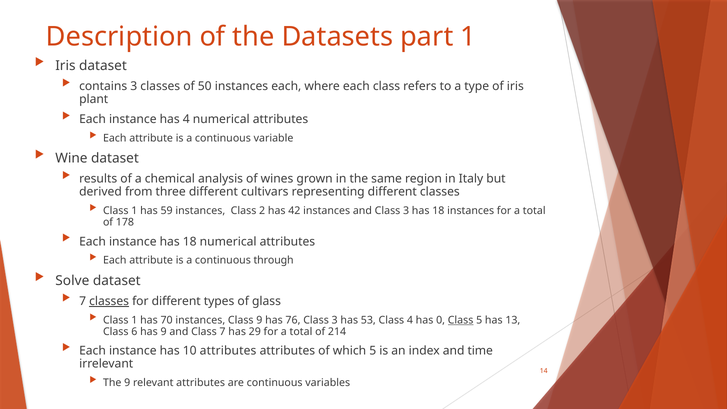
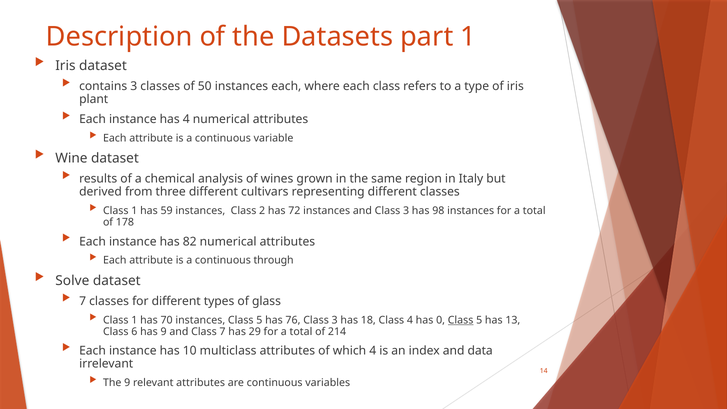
42: 42 -> 72 (294, 211)
3 has 18: 18 -> 98 (438, 211)
instance has 18: 18 -> 82 (190, 241)
classes underline: present -> none (109, 301)
instances Class 9: 9 -> 5 (259, 320)
53: 53 -> 18 (368, 320)
10 attributes: attributes -> multiclass (228, 351)
which 5: 5 -> 4 (373, 351)
time: time -> data (480, 351)
